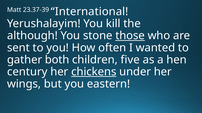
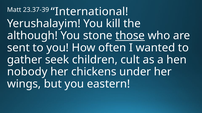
both: both -> seek (57, 60)
five: five -> cult (130, 60)
century: century -> nobody (27, 72)
chickens underline: present -> none (94, 72)
